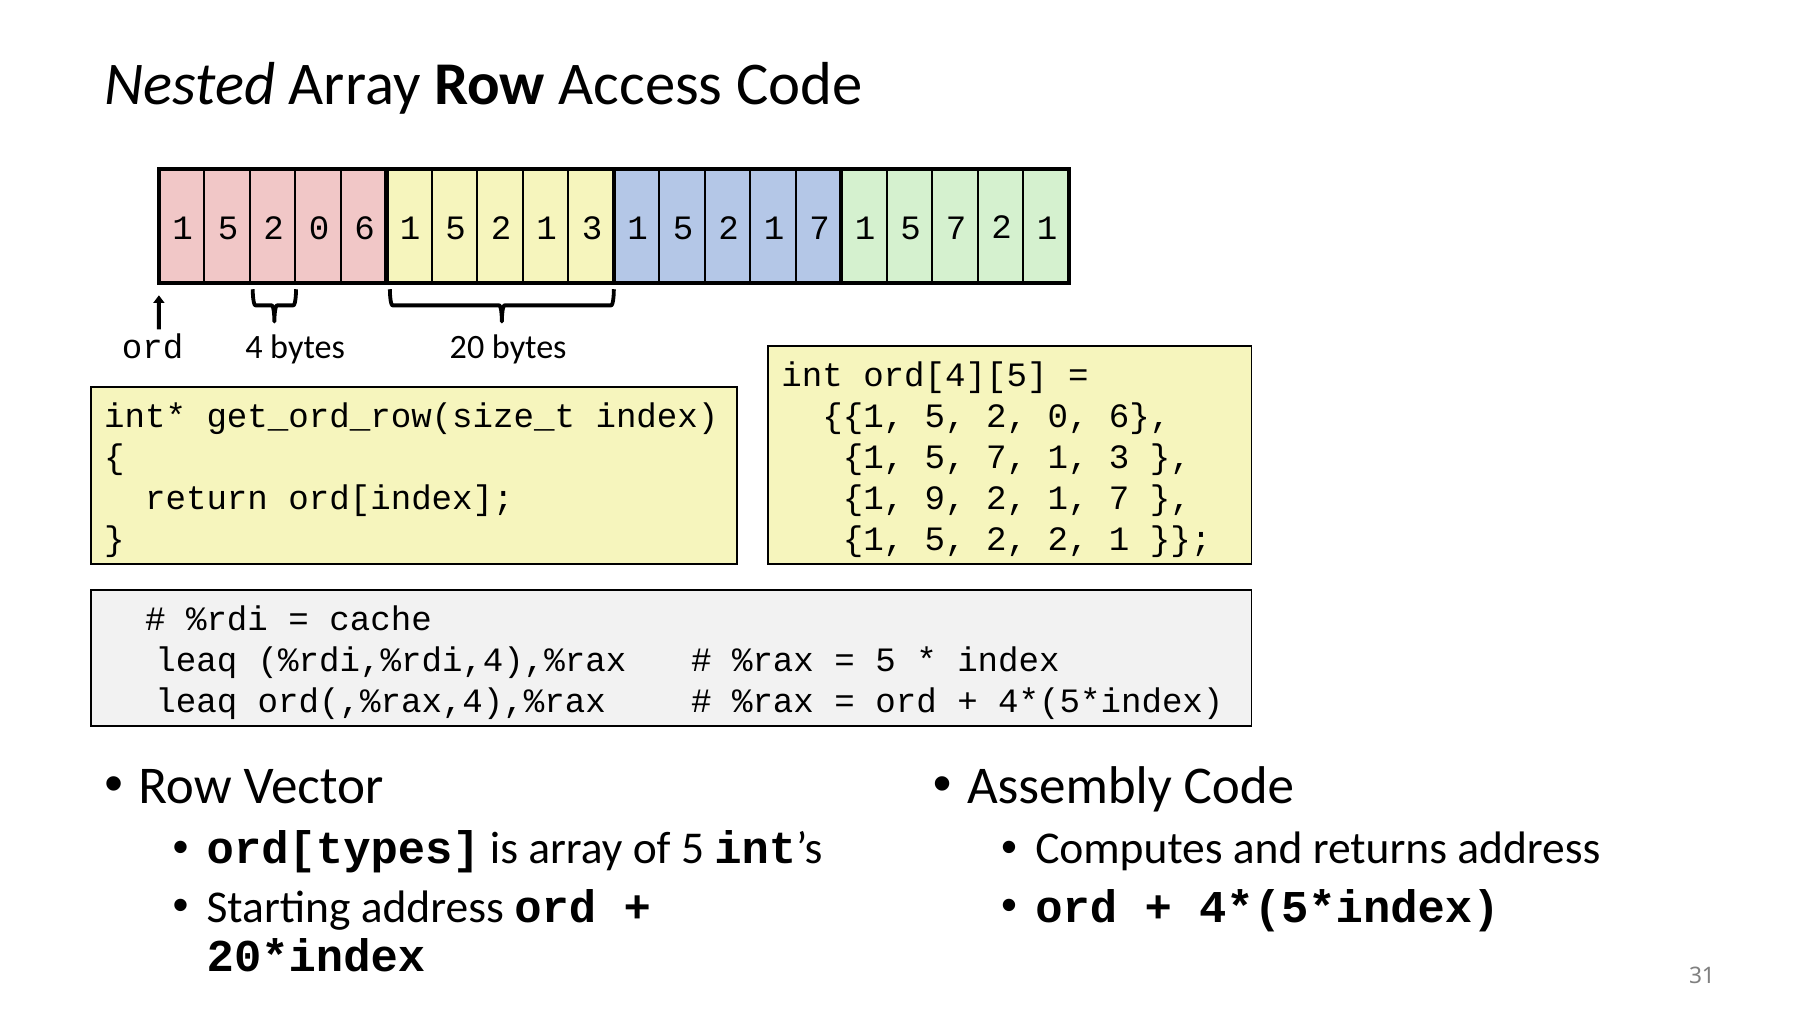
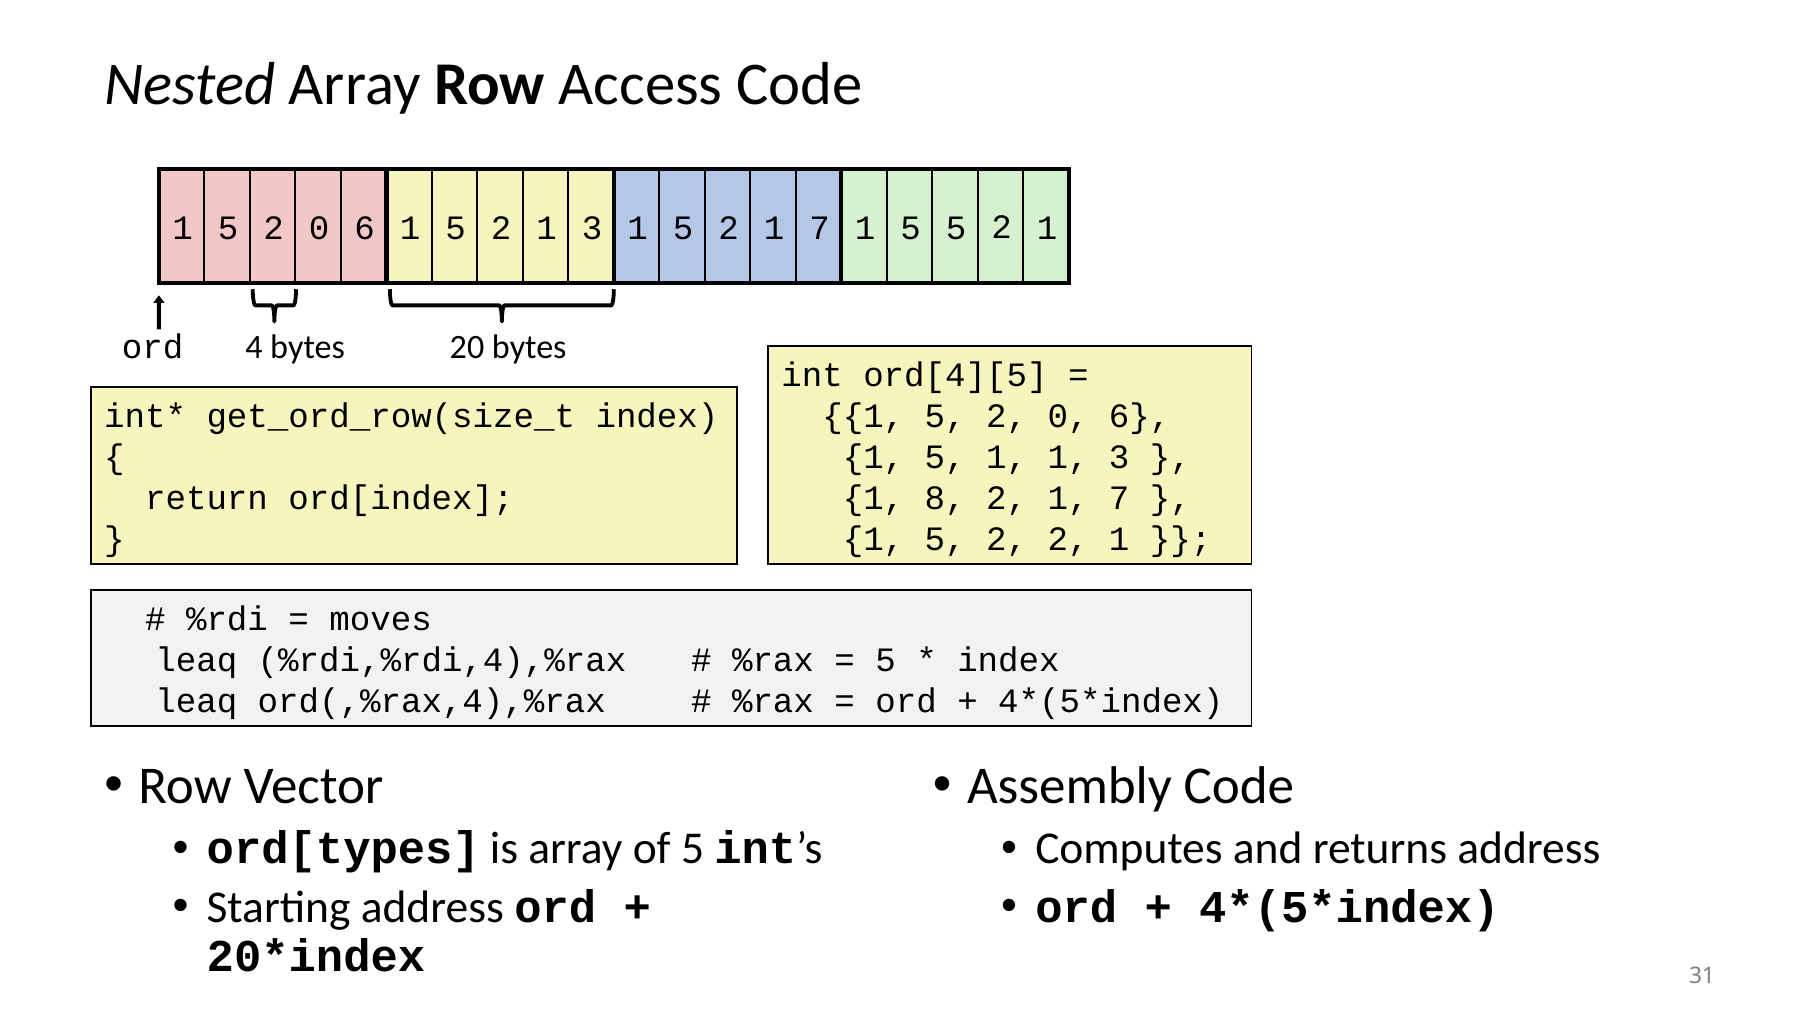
7 1 5 7: 7 -> 5 (956, 228)
7: 7 -> 1 (1007, 457)
9: 9 -> 8 (945, 498)
cache: cache -> moves (381, 619)
